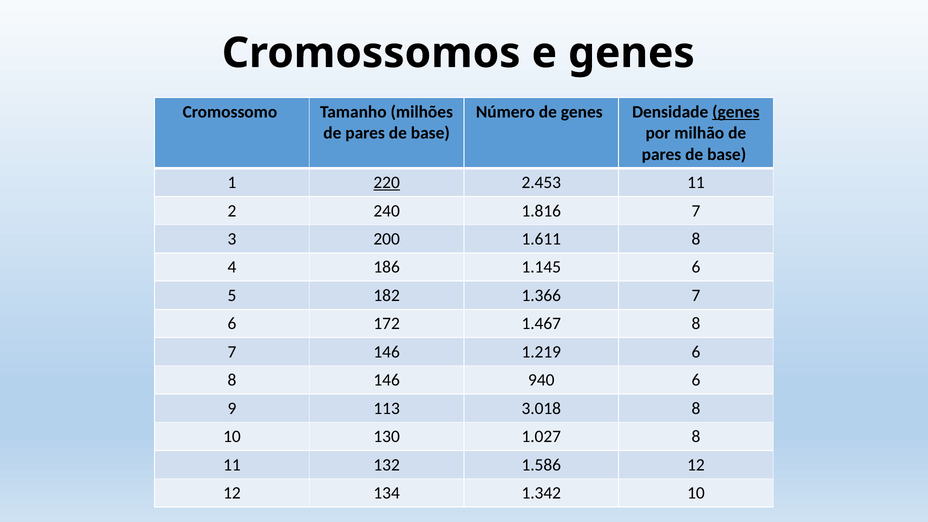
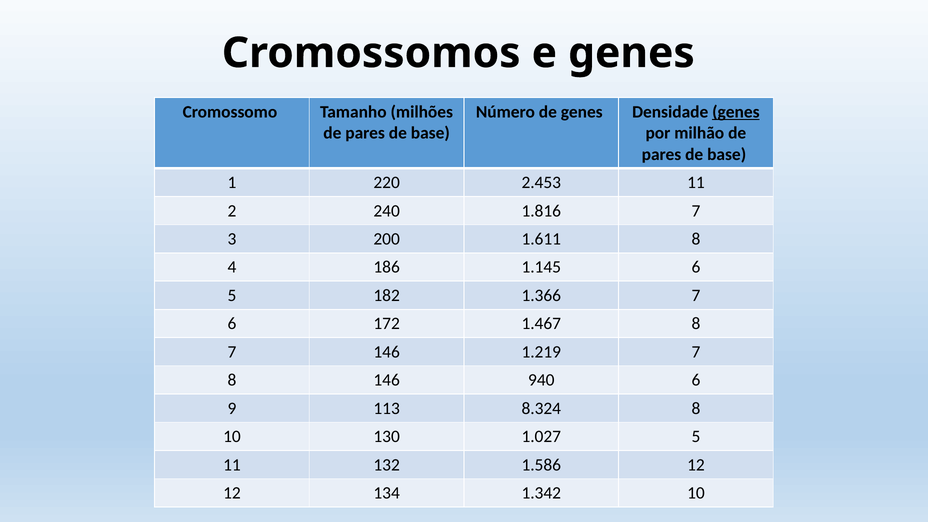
220 underline: present -> none (387, 183)
1.219 6: 6 -> 7 (696, 352)
3.018: 3.018 -> 8.324 (541, 408)
1.027 8: 8 -> 5 (696, 437)
